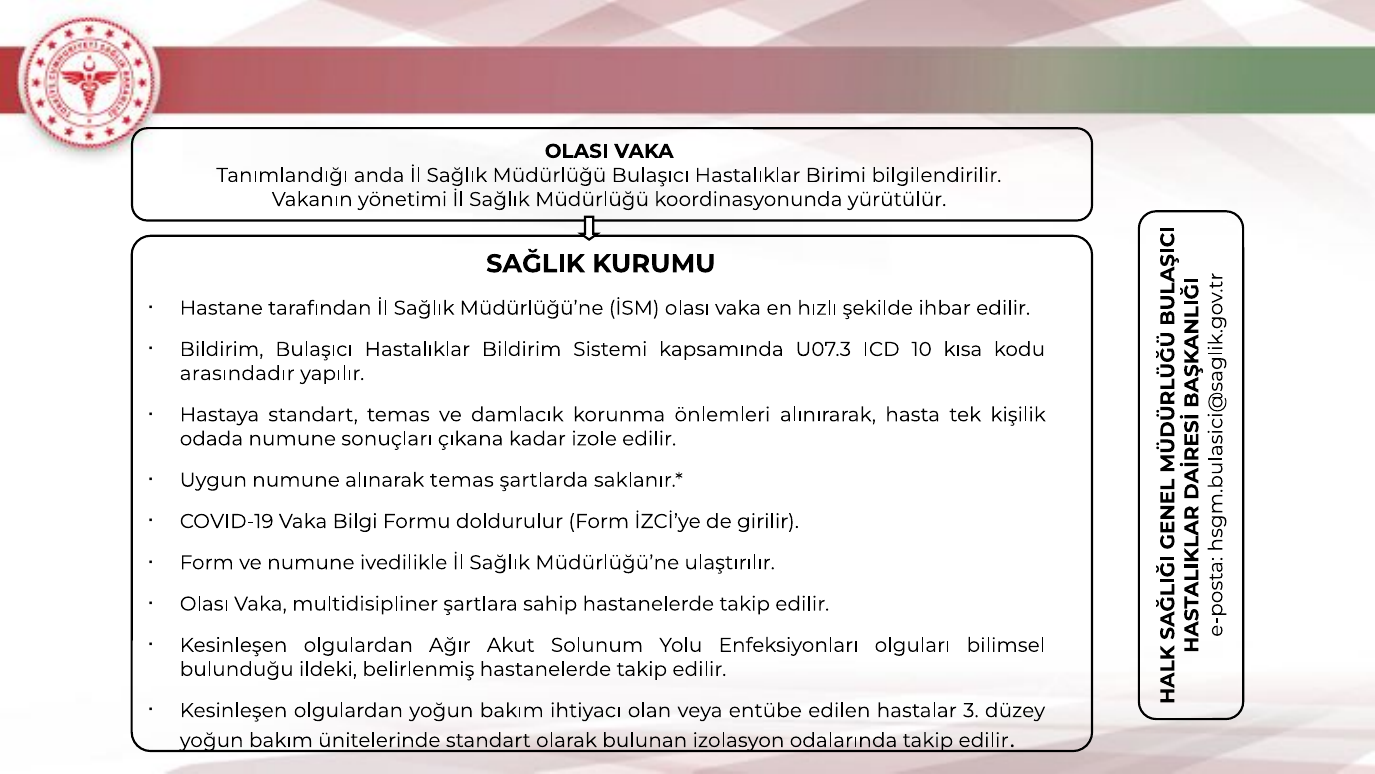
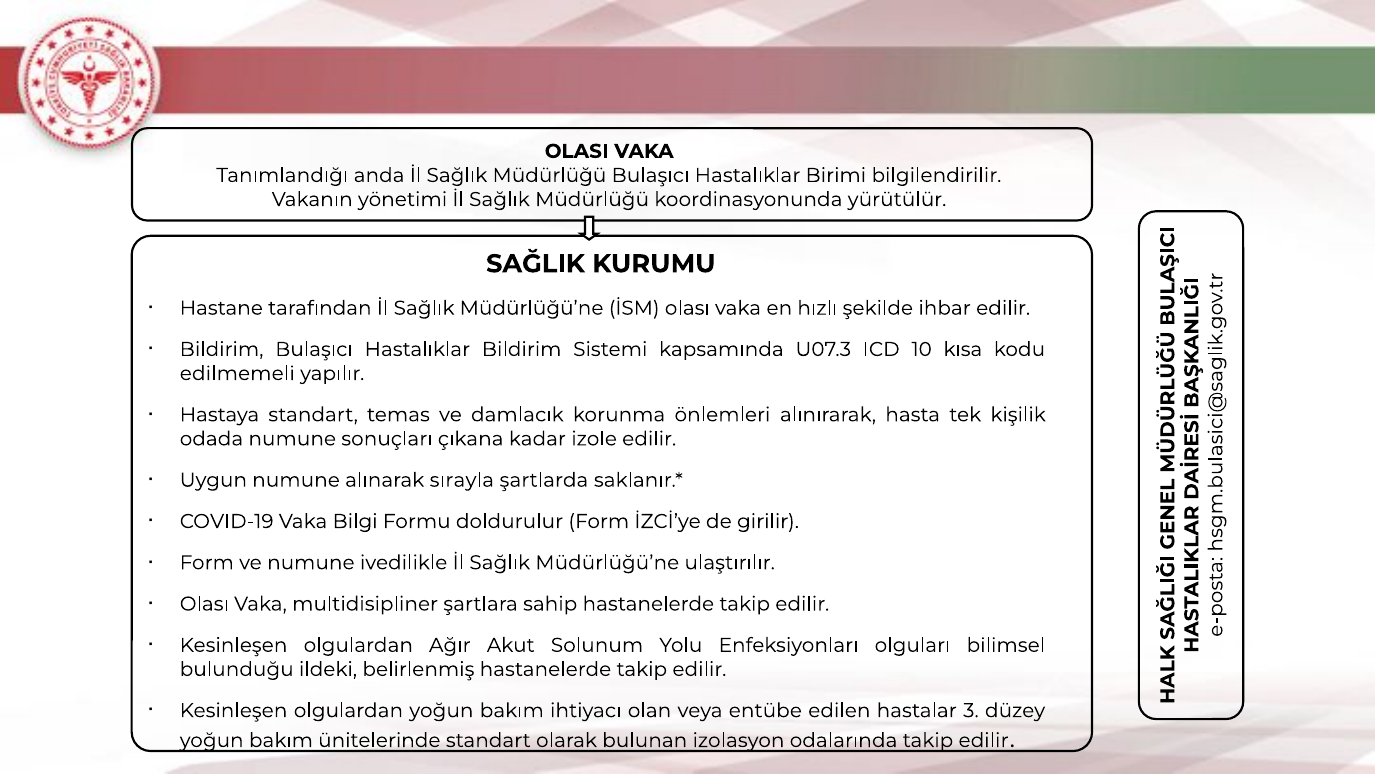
arasındadır: arasındadır -> edilmemeli (237, 373)
alınarak temas: temas -> sırayla (462, 480)
